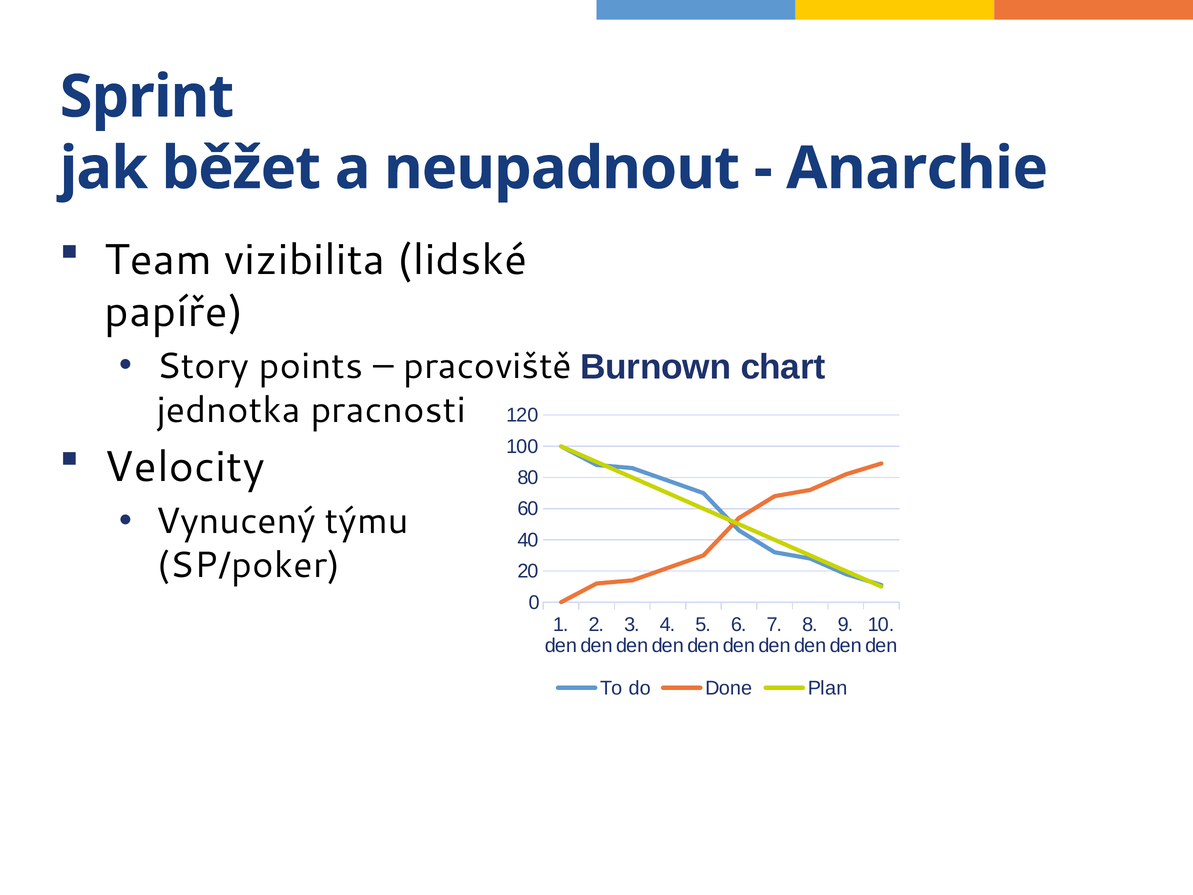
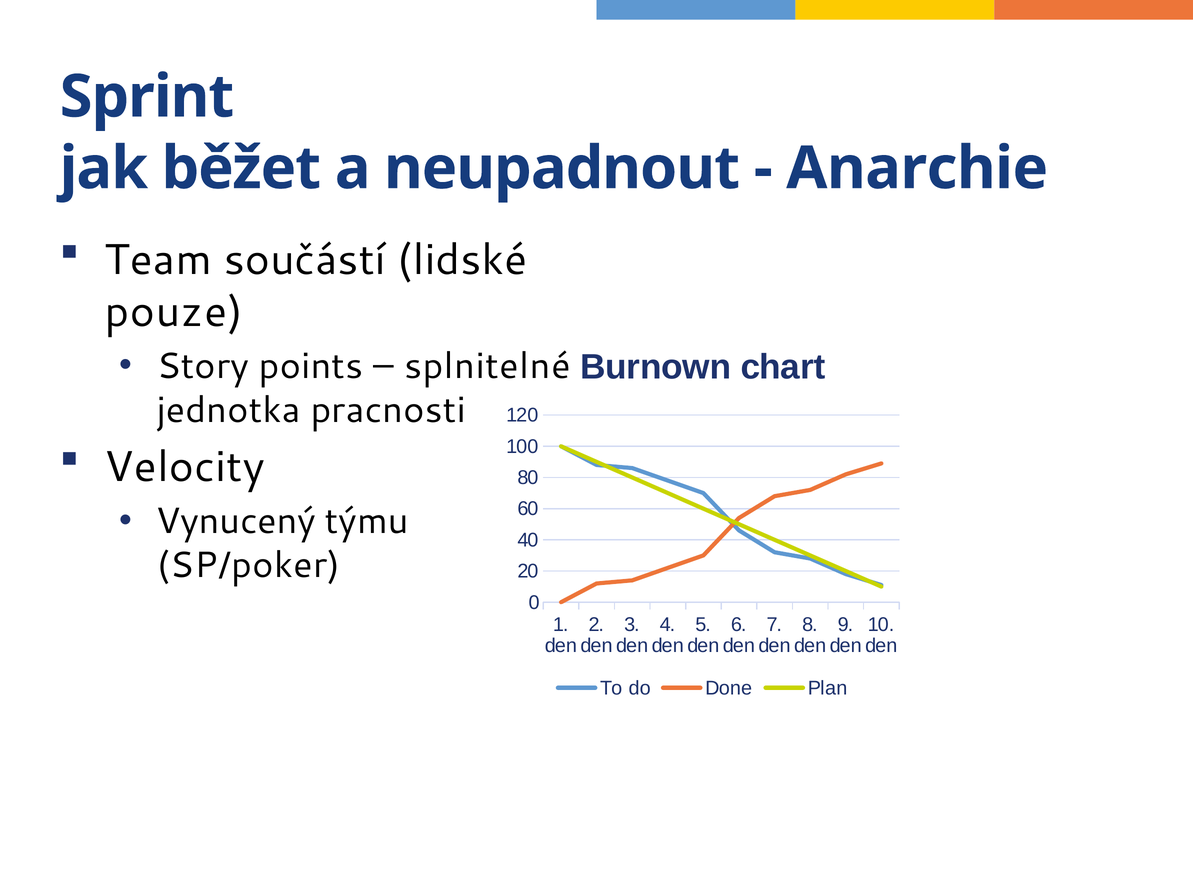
vizibilita: vizibilita -> součástí (305, 260)
papíře: papíře -> pouze (174, 312)
pracoviště: pracoviště -> splnitelné (487, 366)
